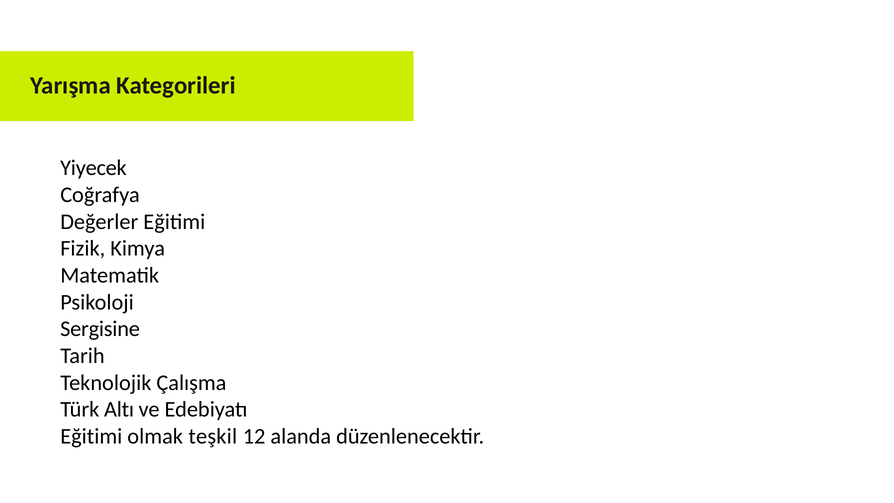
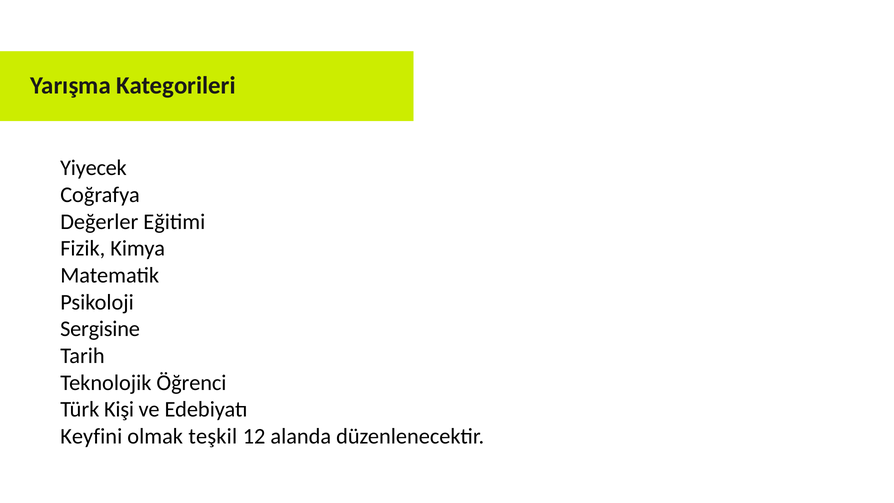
Çalışma: Çalışma -> Öğrenci (191, 383)
Altı: Altı -> Kişi (119, 409)
Eğitimi: Eğitimi -> Keyfini (91, 436)
